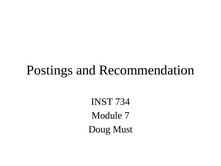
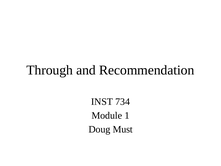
Postings: Postings -> Through (50, 70)
7: 7 -> 1 (127, 115)
